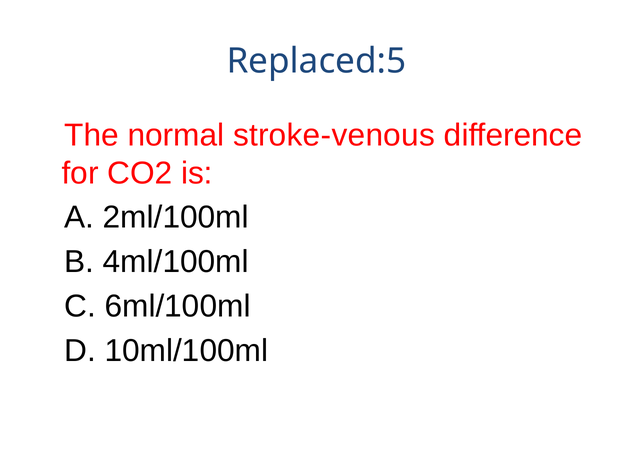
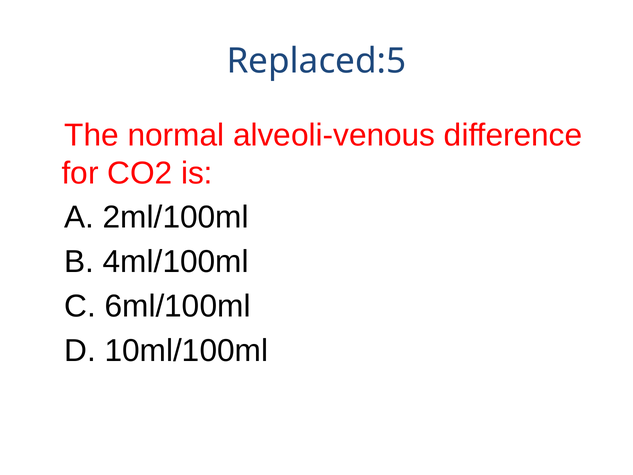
stroke-venous: stroke-venous -> alveoli-venous (334, 135)
